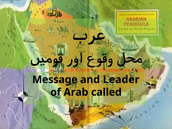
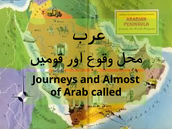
Message: Message -> Journeys (55, 80)
Leader: Leader -> Almost (121, 80)
